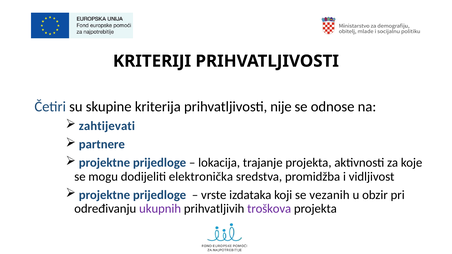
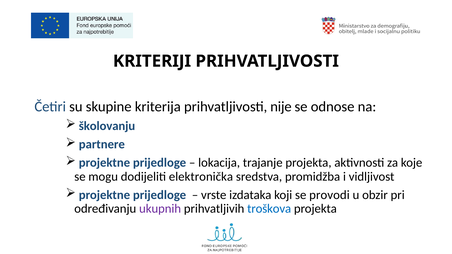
zahtijevati: zahtijevati -> školovanju (107, 126)
vezanih: vezanih -> provodi (329, 195)
troškova colour: purple -> blue (269, 209)
